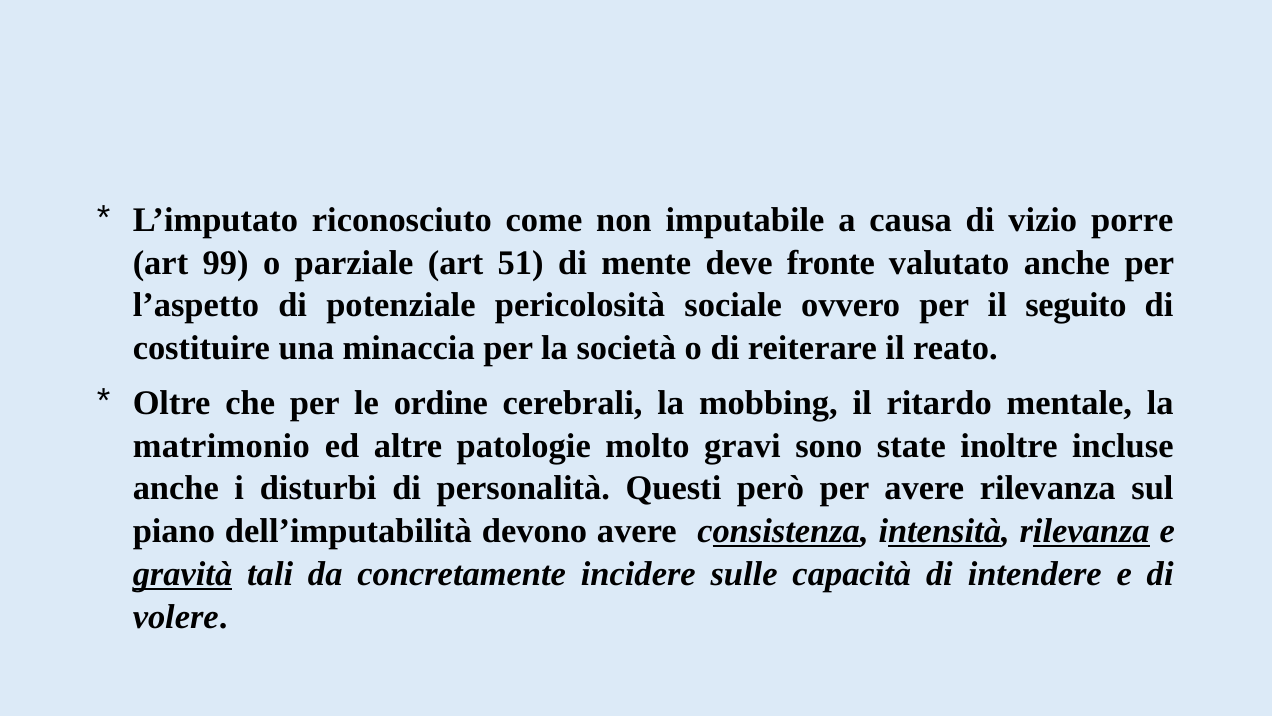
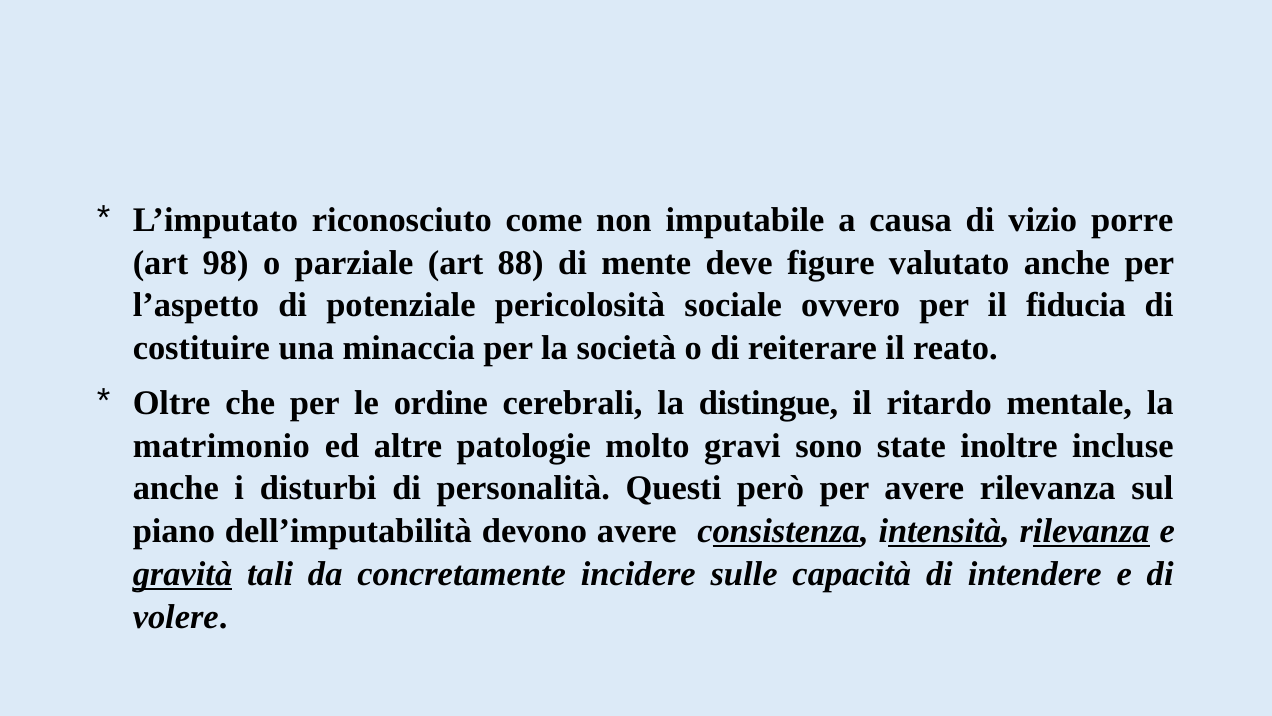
99: 99 -> 98 (226, 262)
51: 51 -> 88 (521, 262)
fronte: fronte -> figure (831, 262)
seguito: seguito -> fiducia (1076, 305)
mobbing: mobbing -> distingue (769, 403)
